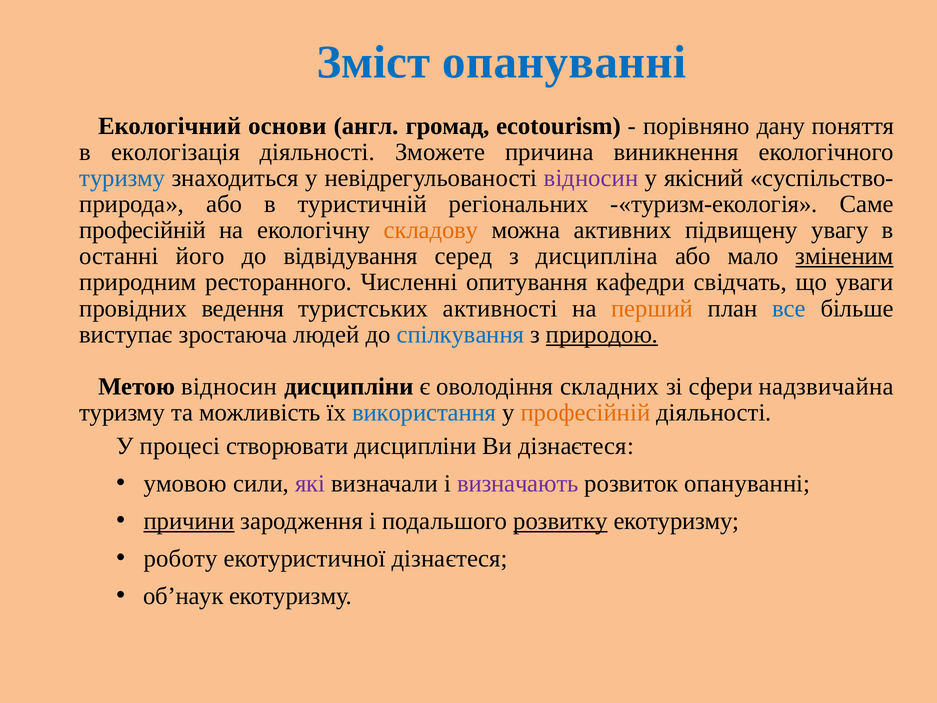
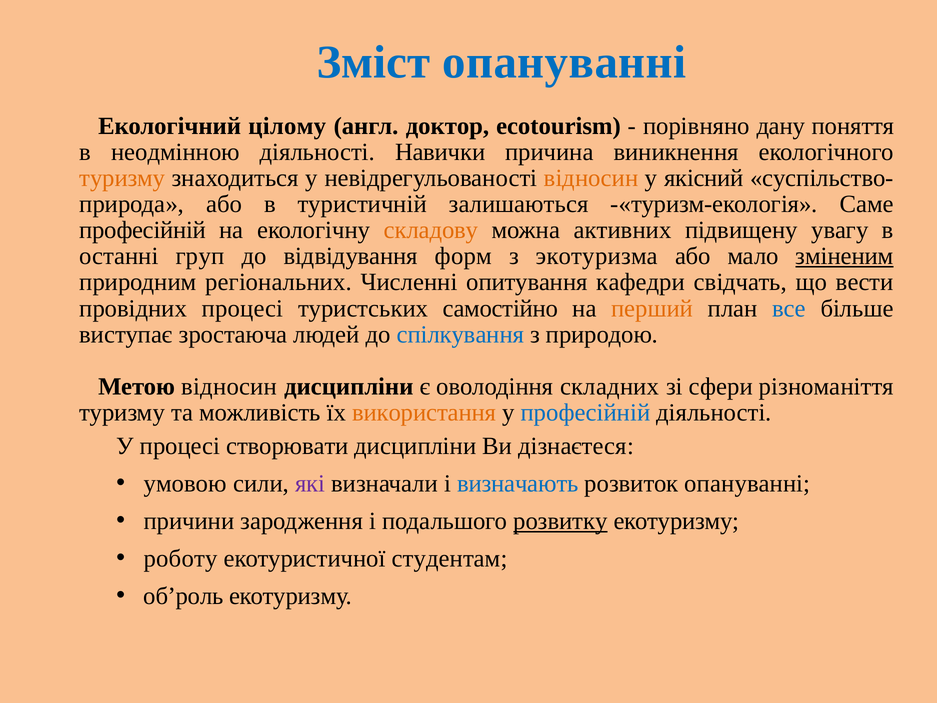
основи: основи -> цілому (287, 126)
громад: громад -> доктор (447, 126)
екологізація: екологізація -> неодмінною (176, 152)
Зможете: Зможете -> Навички (440, 152)
туризму colour: blue -> orange (122, 178)
відносин colour: purple -> orange (591, 178)
регіональних: регіональних -> залишаються (519, 204)
його: його -> груп (200, 256)
серед: серед -> форм (463, 256)
дисципліна: дисципліна -> экотуризма (597, 256)
ресторанного: ресторанного -> регіональних (279, 282)
уваги: уваги -> вести (865, 282)
провідних ведення: ведення -> процесі (243, 308)
активності: активності -> самостійно (500, 308)
природою underline: present -> none (602, 334)
надзвичайна: надзвичайна -> різноманіття (826, 386)
використання colour: blue -> orange (424, 412)
професійній colour: orange -> blue (585, 412)
визначають colour: purple -> blue (518, 483)
причини underline: present -> none (189, 521)
екотуристичної дізнаєтеся: дізнаєтеся -> студентам (450, 558)
об’наук: об’наук -> об’роль (183, 596)
